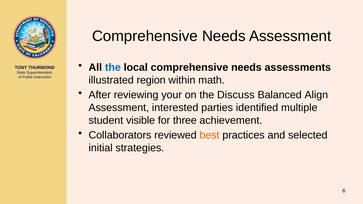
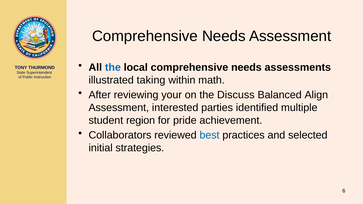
region: region -> taking (151, 80)
visible: visible -> region (141, 120)
three: three -> pride (185, 120)
best colour: orange -> blue (209, 135)
